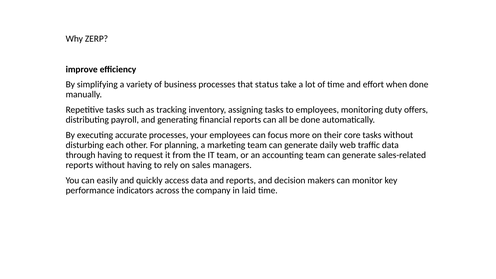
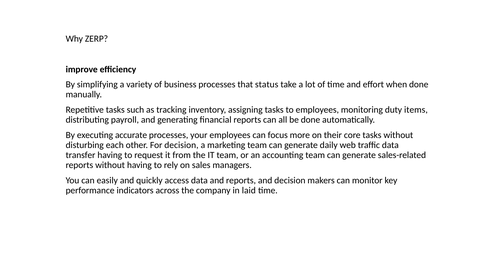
offers: offers -> items (416, 110)
For planning: planning -> decision (181, 145)
through: through -> transfer (81, 155)
